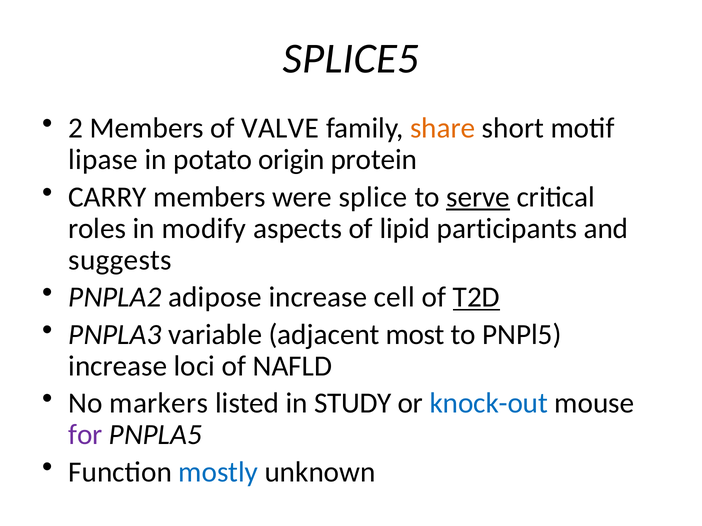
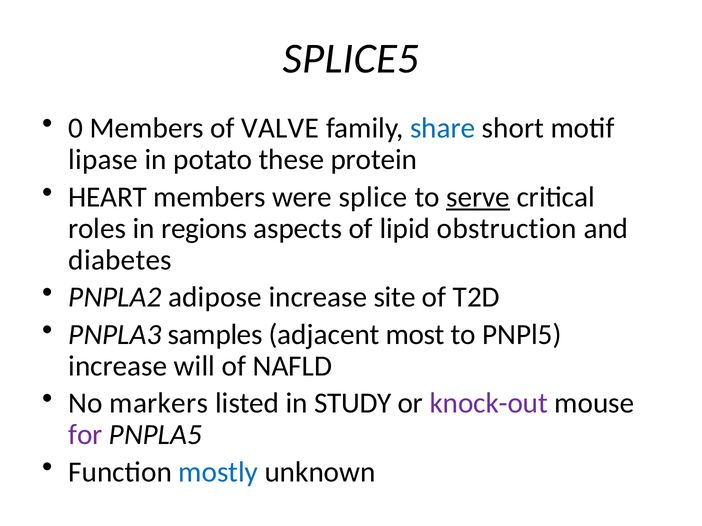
2: 2 -> 0 (76, 128)
share colour: orange -> blue (443, 128)
origin: origin -> these (291, 160)
CARRY: CARRY -> HEART (108, 197)
modify: modify -> regions (204, 229)
participants: participants -> obstruction (507, 229)
suggests: suggests -> diabetes (120, 260)
cell: cell -> site (395, 298)
T2D underline: present -> none (476, 298)
variable: variable -> samples (215, 335)
loci: loci -> will (194, 366)
knock-out colour: blue -> purple (489, 404)
